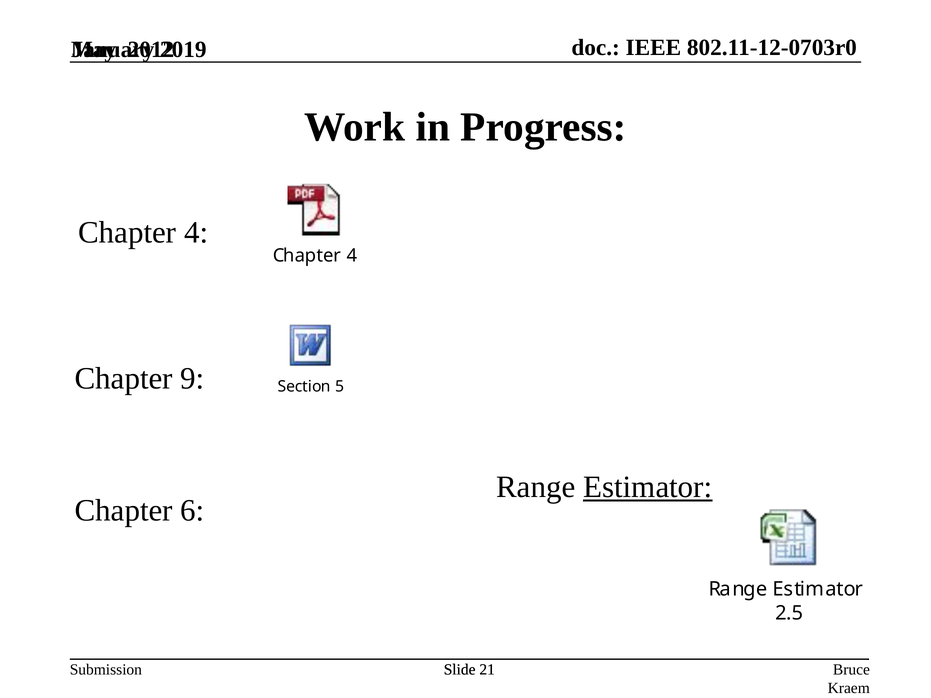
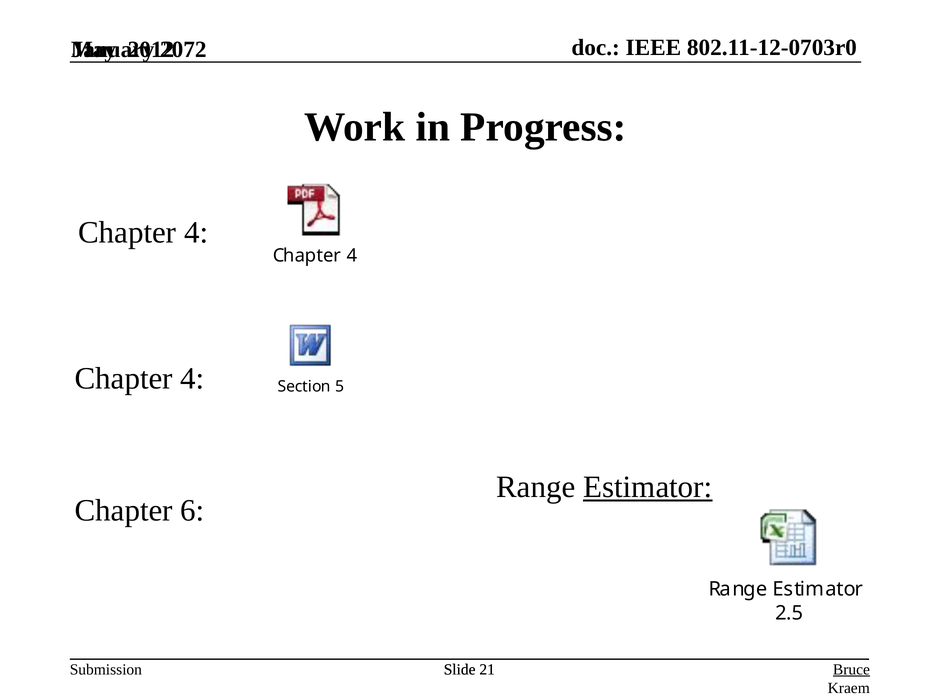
2019: 2019 -> 2072 (183, 50)
9: 9 -> 4 (193, 379)
Bruce underline: none -> present (851, 670)
